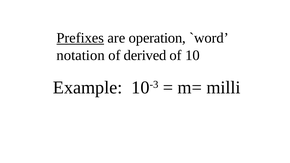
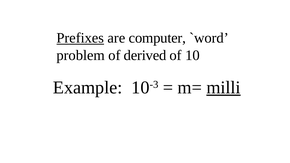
operation: operation -> computer (157, 38)
notation: notation -> problem (81, 55)
milli underline: none -> present (223, 88)
